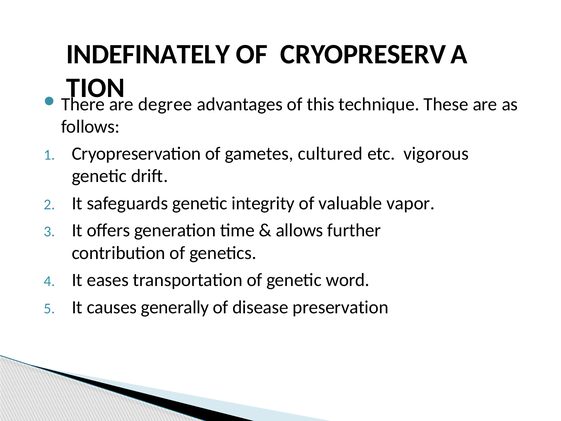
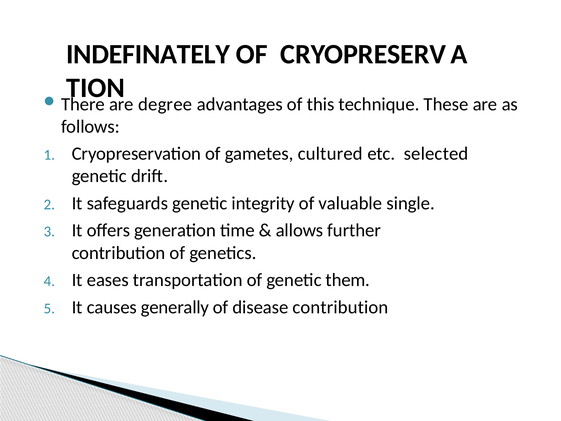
vigorous: vigorous -> selected (436, 154)
vapor: vapor -> single (411, 203)
word: word -> them (348, 280)
disease preservation: preservation -> contribution (340, 307)
